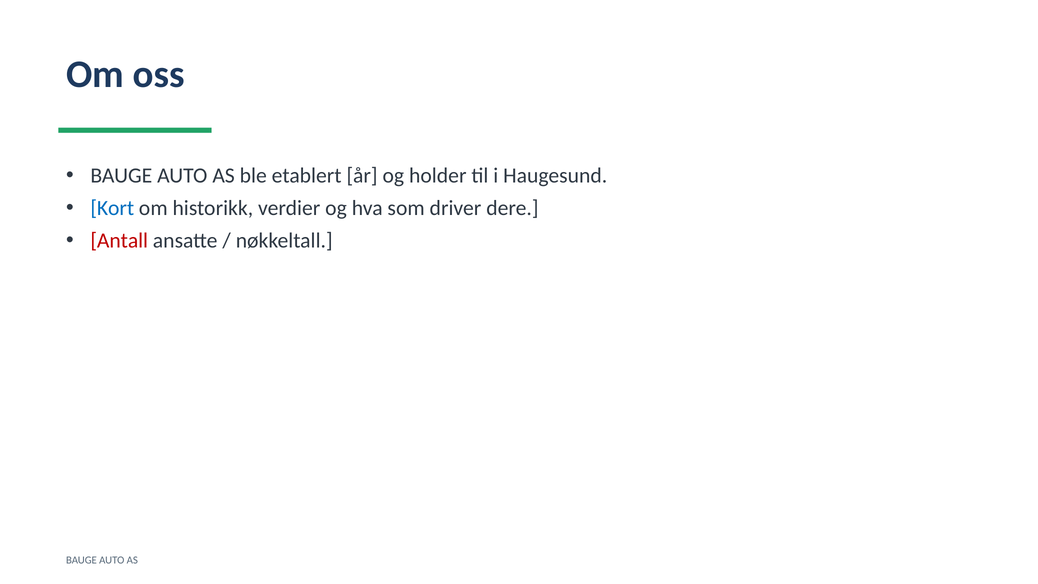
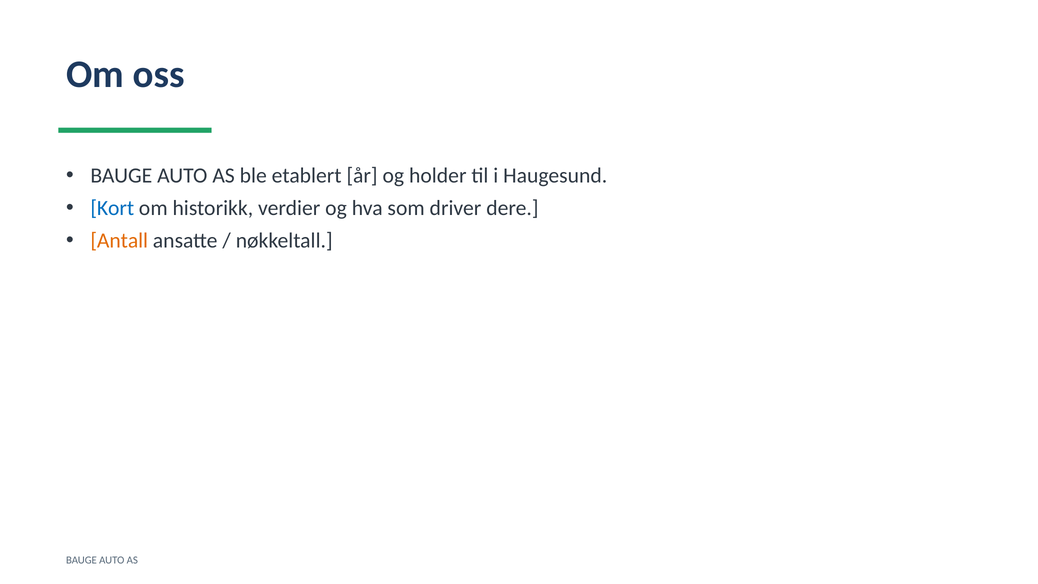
Antall colour: red -> orange (119, 241)
